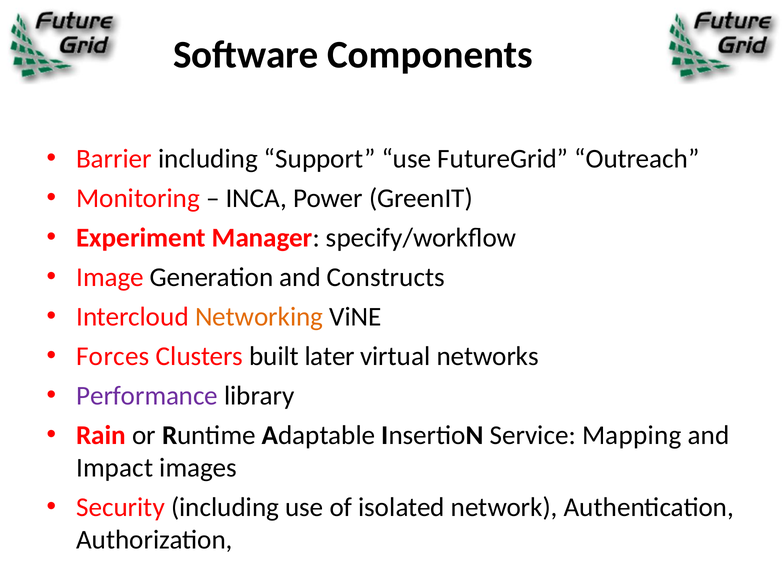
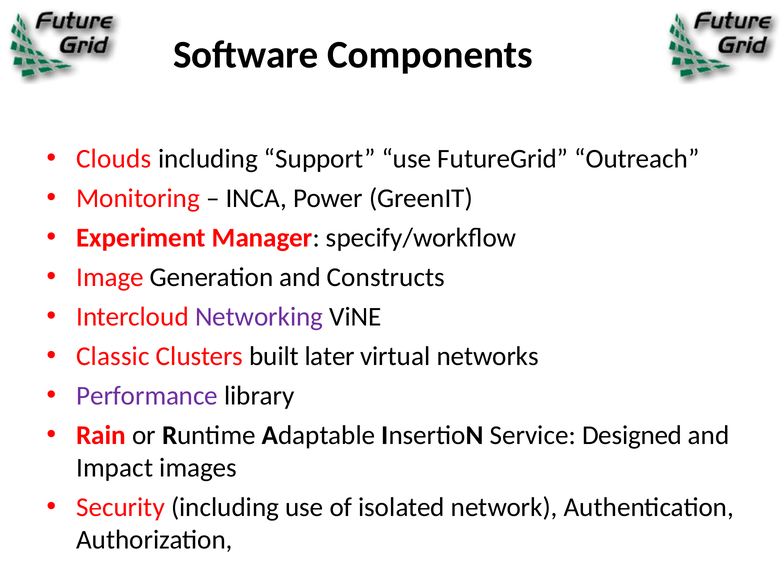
Barrier: Barrier -> Clouds (114, 159)
Networking colour: orange -> purple (259, 317)
Forces: Forces -> Classic (113, 357)
Mapping: Mapping -> Designed (632, 436)
